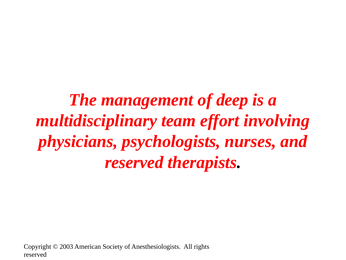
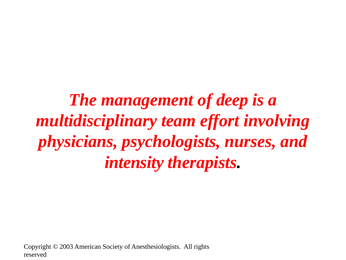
reserved: reserved -> intensity (134, 162)
